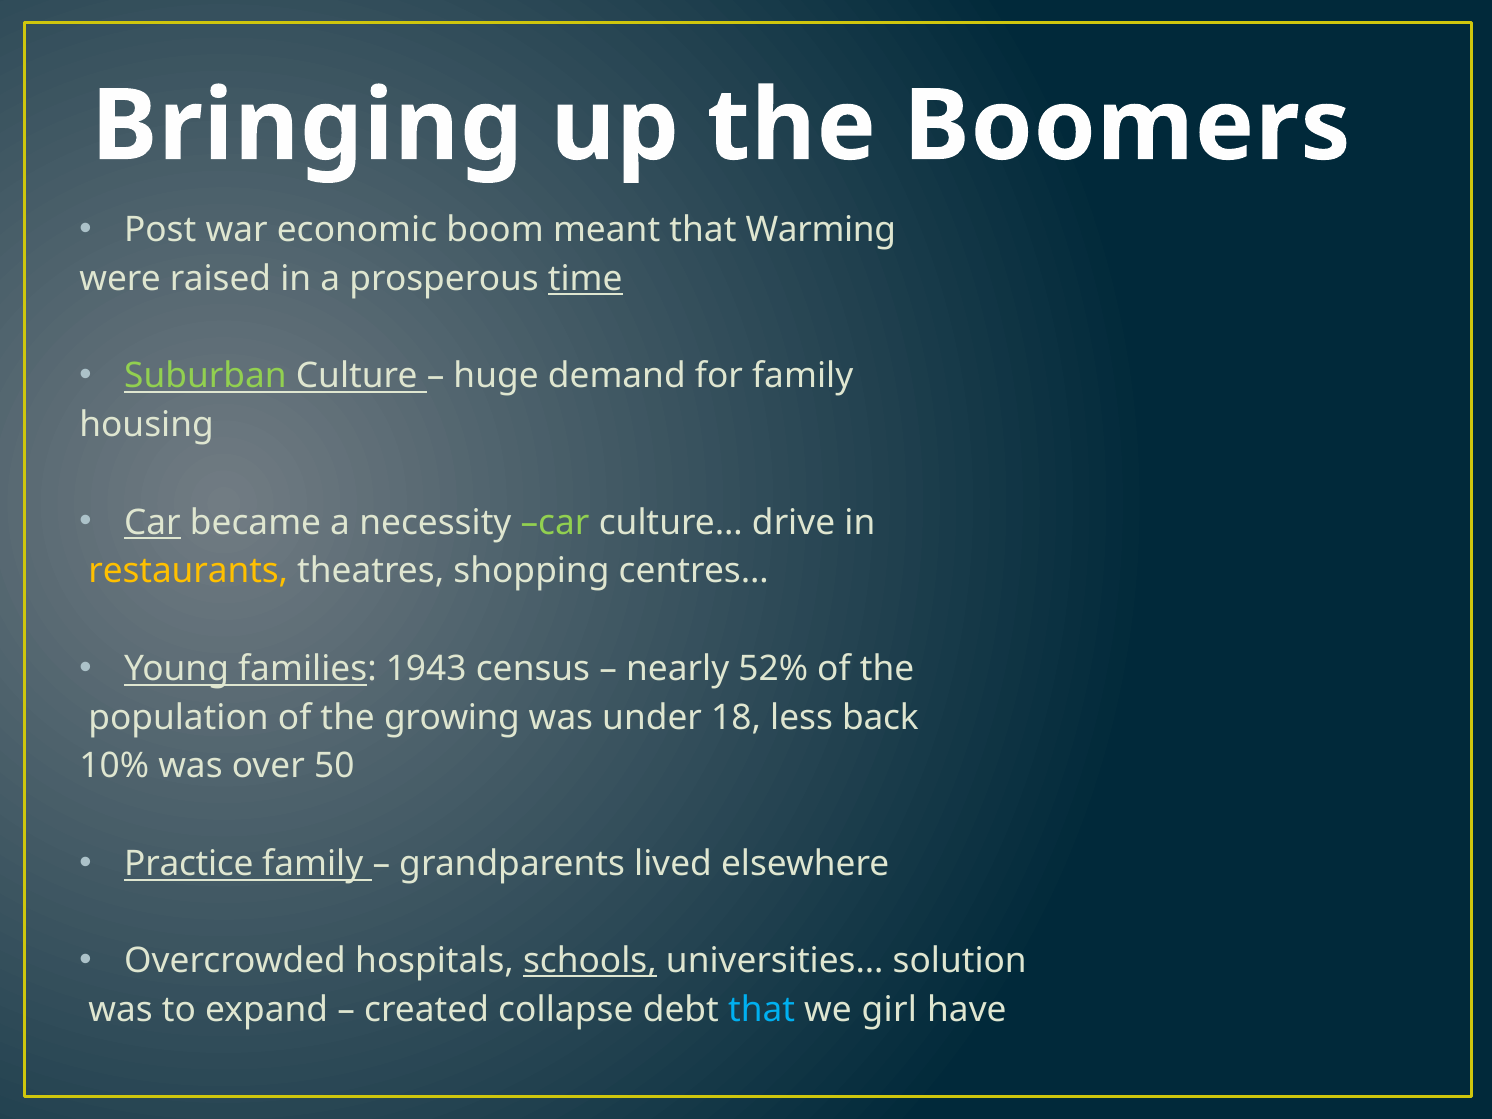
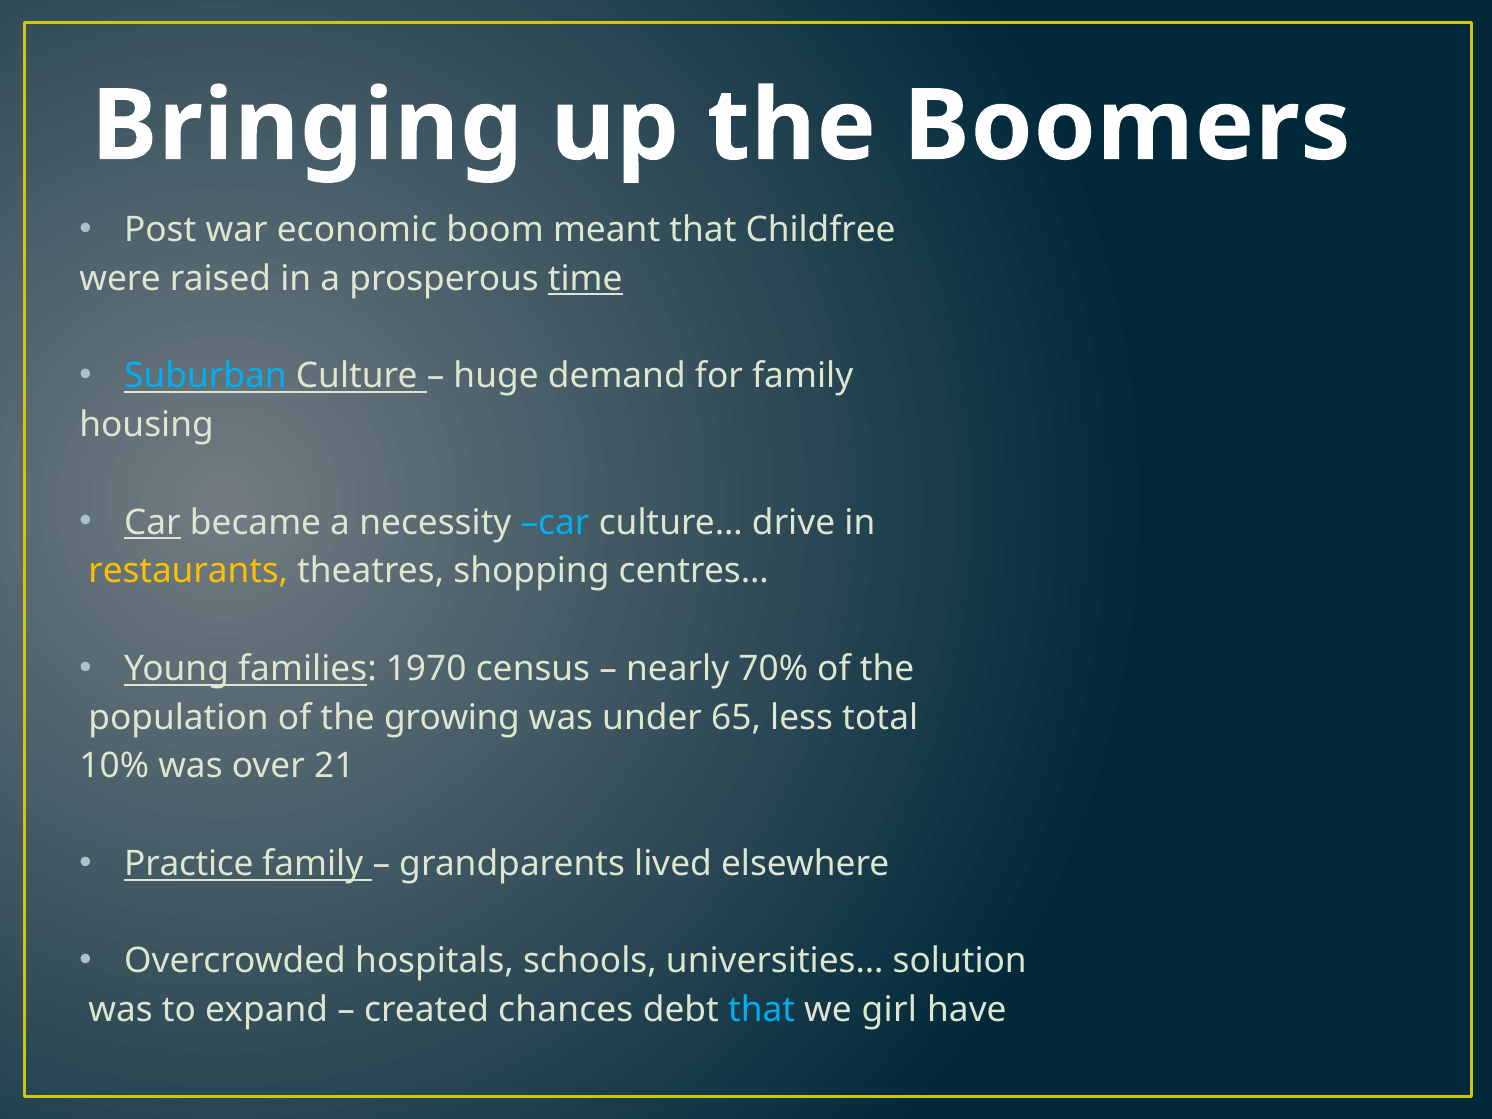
Warming: Warming -> Childfree (821, 230)
Suburban colour: light green -> light blue (205, 376)
car colour: light green -> light blue (555, 522)
1943: 1943 -> 1970 (426, 669)
52%: 52% -> 70% (773, 669)
18: 18 -> 65 (736, 717)
back: back -> total (880, 717)
50: 50 -> 21 (334, 766)
schools underline: present -> none (590, 961)
collapse: collapse -> chances (566, 1010)
